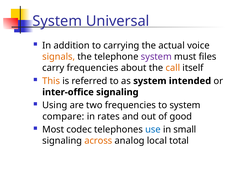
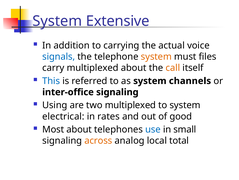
Universal: Universal -> Extensive (118, 21)
signals colour: orange -> blue (59, 56)
system colour: purple -> orange (156, 56)
carry frequencies: frequencies -> multiplexed (93, 68)
This colour: orange -> blue (51, 81)
intended: intended -> channels (190, 81)
two frequencies: frequencies -> multiplexed (130, 105)
compare: compare -> electrical (63, 116)
Most codec: codec -> about (79, 129)
